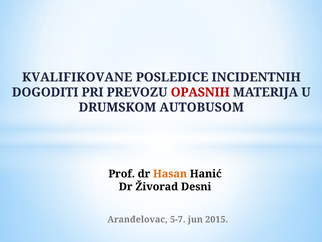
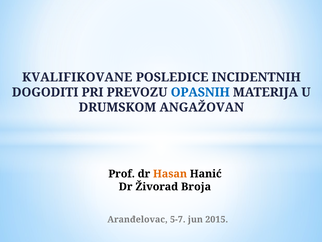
OPASNIH colour: red -> blue (200, 92)
AUTOBUSOM: AUTOBUSOM -> ANGAŽOVAN (202, 107)
Desni: Desni -> Broja (196, 186)
